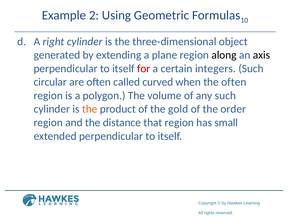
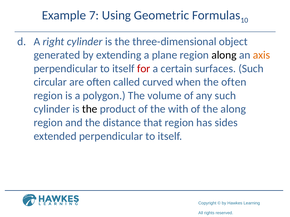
2: 2 -> 7 (94, 15)
axis colour: black -> orange (262, 55)
integers: integers -> surfaces (215, 69)
the colour: orange -> black (90, 109)
gold: gold -> with (178, 109)
the order: order -> along (233, 109)
small: small -> sides (226, 123)
